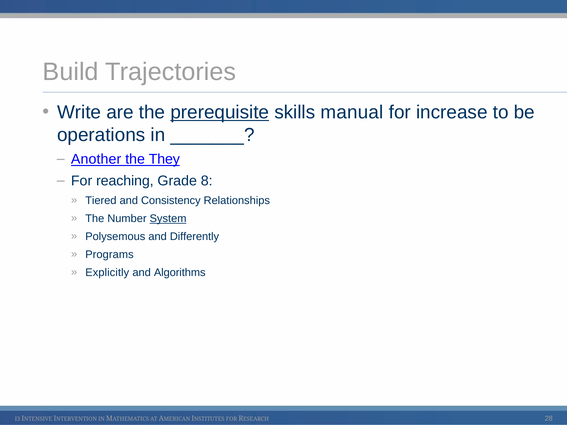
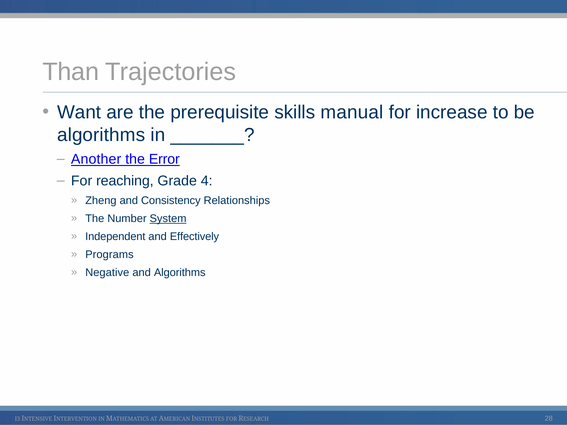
Build: Build -> Than (71, 72)
Write: Write -> Want (79, 112)
prerequisite underline: present -> none (220, 112)
operations: operations -> algorithms (101, 135)
They: They -> Error (164, 159)
8: 8 -> 4 (207, 181)
Tiered: Tiered -> Zheng (101, 201)
Polysemous: Polysemous -> Independent (115, 237)
Differently: Differently -> Effectively (194, 237)
Explicitly: Explicitly -> Negative (107, 273)
